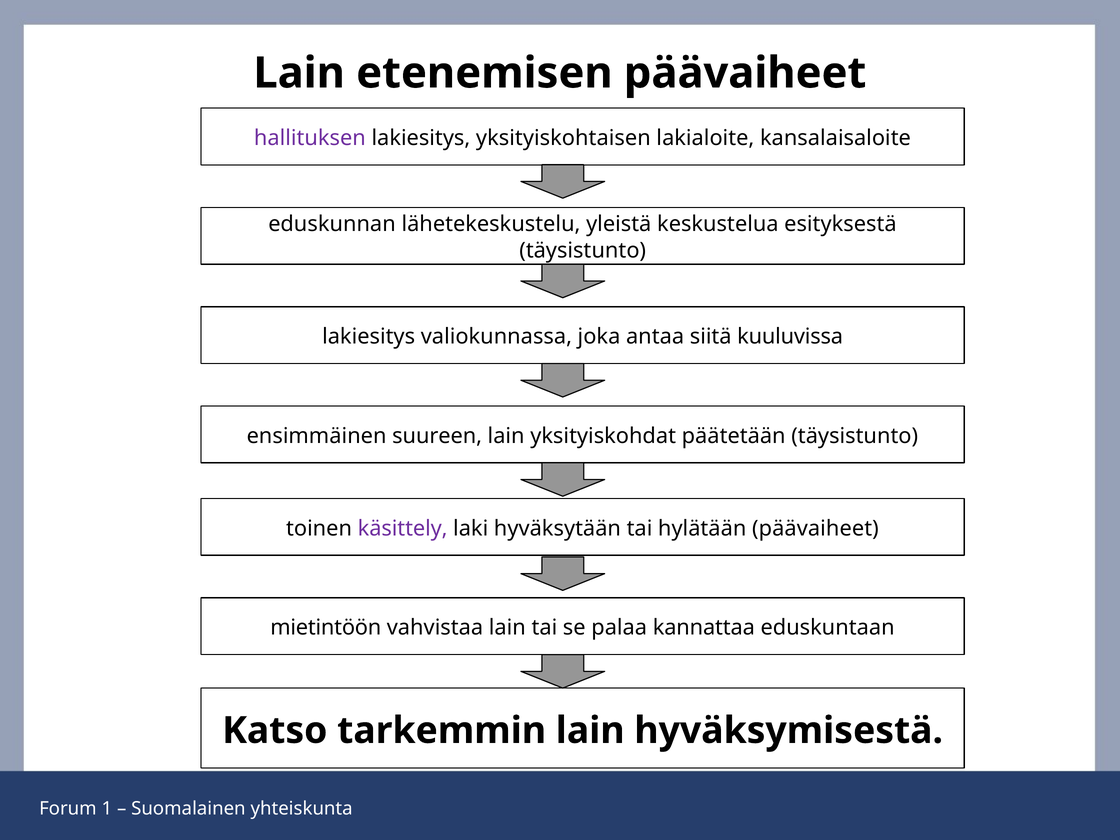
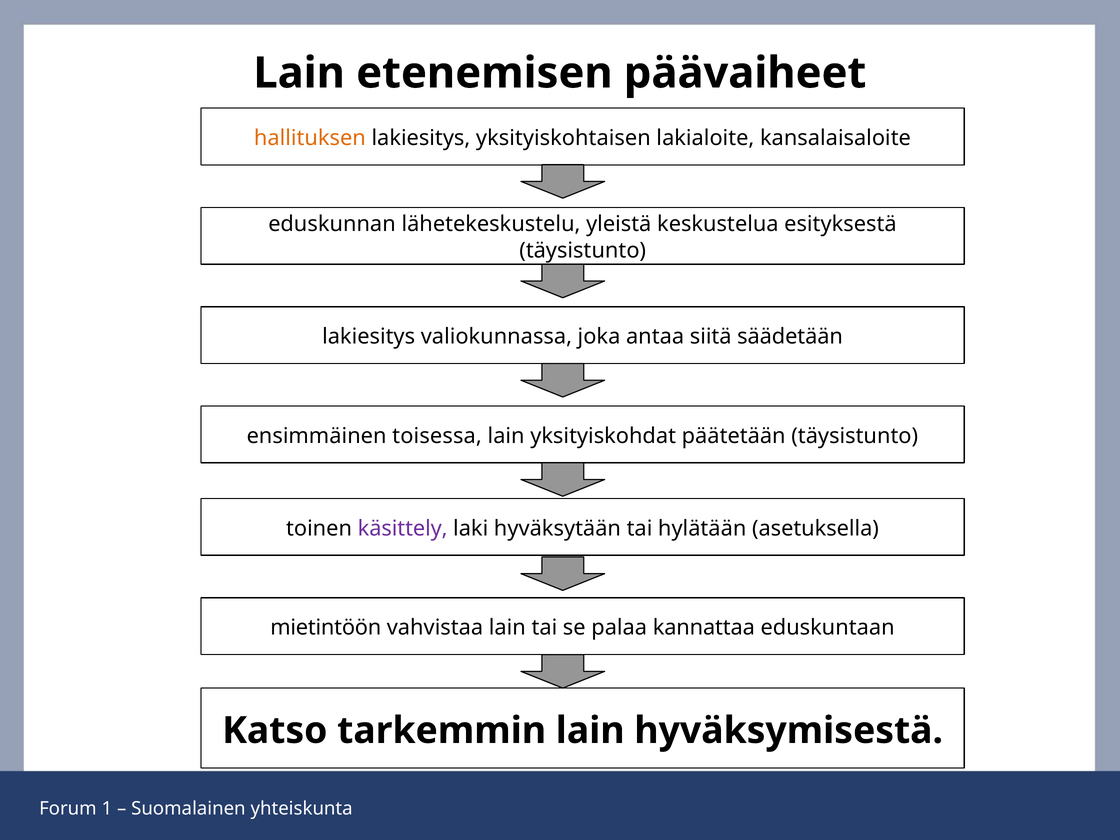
hallituksen colour: purple -> orange (310, 138)
kuuluvissa: kuuluvissa -> säädetään (790, 337)
suureen: suureen -> toisessa (437, 436)
hylätään päävaiheet: päävaiheet -> asetuksella (815, 528)
